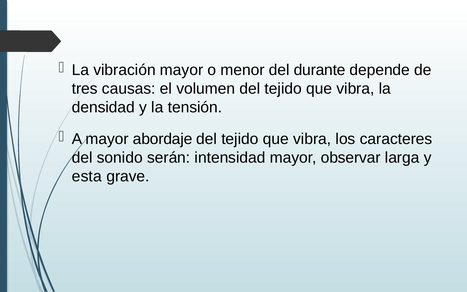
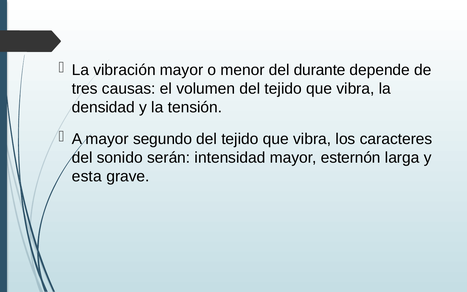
abordaje: abordaje -> segundo (163, 139)
observar: observar -> esternón (351, 158)
